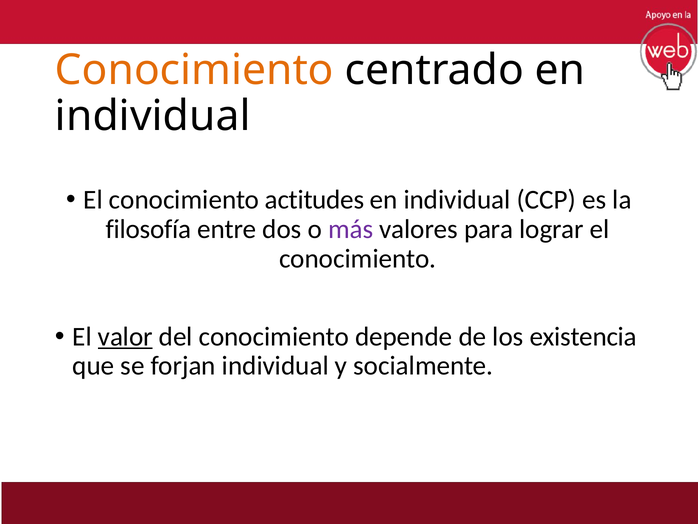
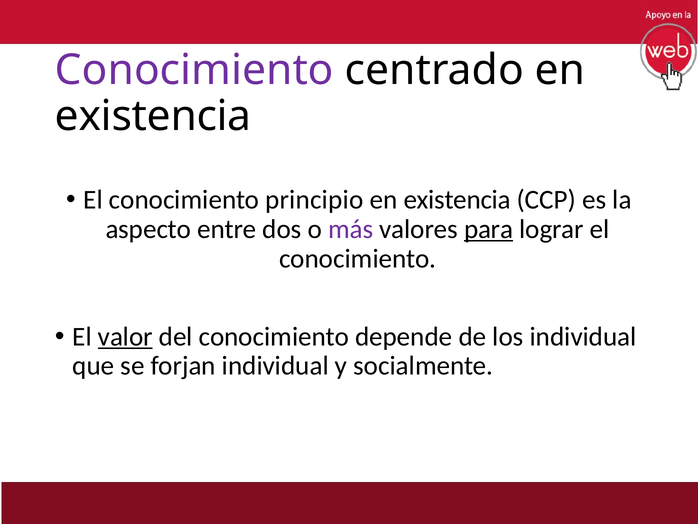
Conocimiento colour: orange -> purple (194, 70)
individual: individual -> existencia (153, 116)
actitudes: actitudes -> principio (314, 200)
individual: individual -> existencia (457, 200)
filosofía: filosofía -> aspecto (148, 229)
para underline: none -> present (489, 229)
los existencia: existencia -> individual (583, 336)
